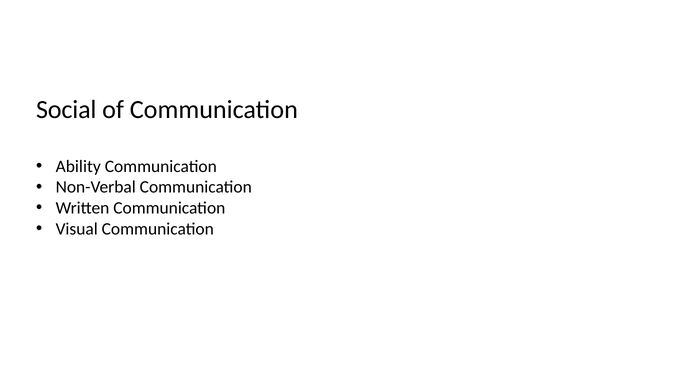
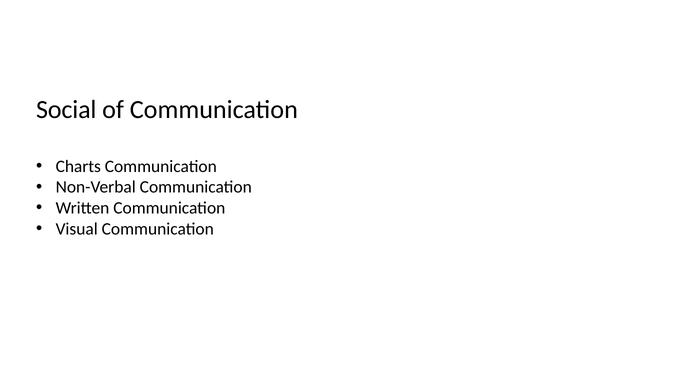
Ability: Ability -> Charts (78, 166)
